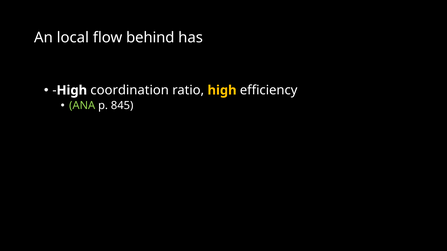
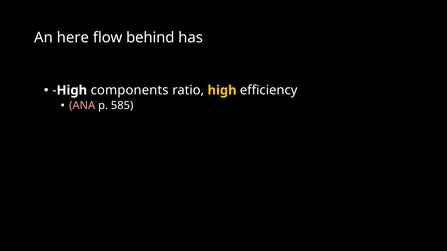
local: local -> here (73, 38)
coordination: coordination -> components (130, 90)
ANA colour: light green -> pink (82, 106)
845: 845 -> 585 (122, 106)
